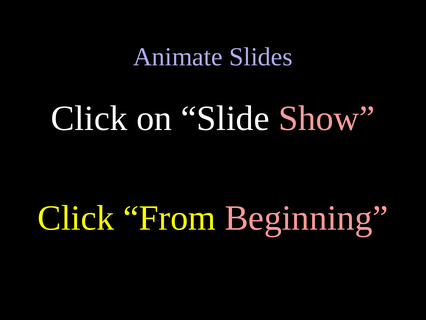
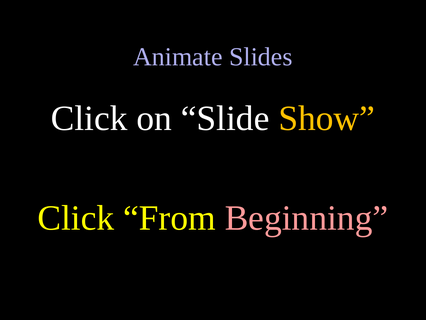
Show colour: pink -> yellow (327, 118)
